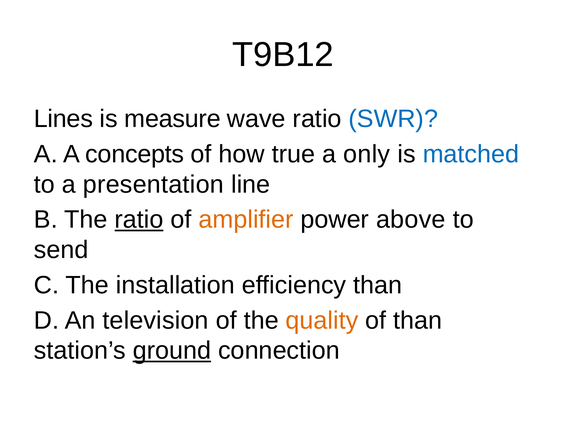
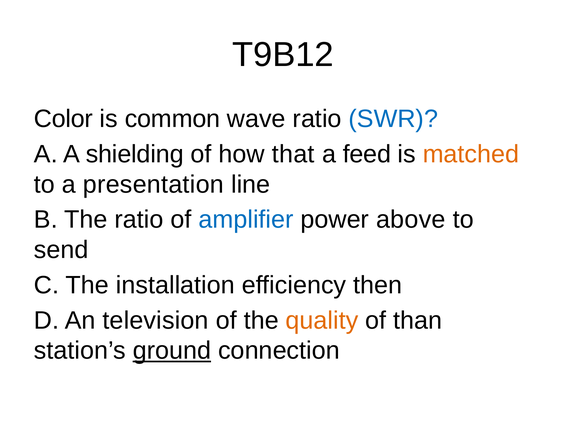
Lines: Lines -> Color (63, 119)
measure: measure -> common (172, 119)
concepts: concepts -> shielding (135, 154)
true: true -> that (293, 154)
only: only -> feed (367, 154)
matched colour: blue -> orange (471, 154)
ratio underline: present -> none (139, 219)
amplifier colour: orange -> blue (246, 219)
efficiency than: than -> then (378, 285)
